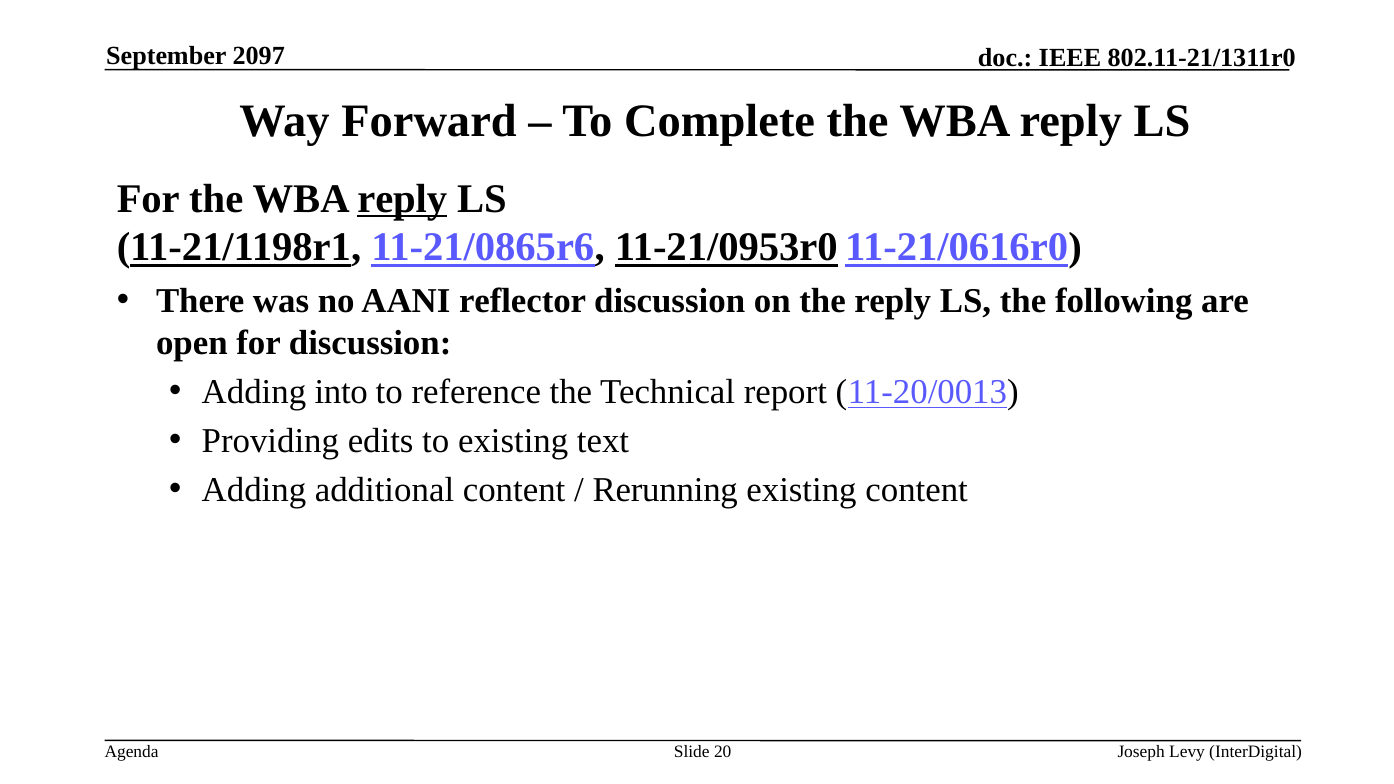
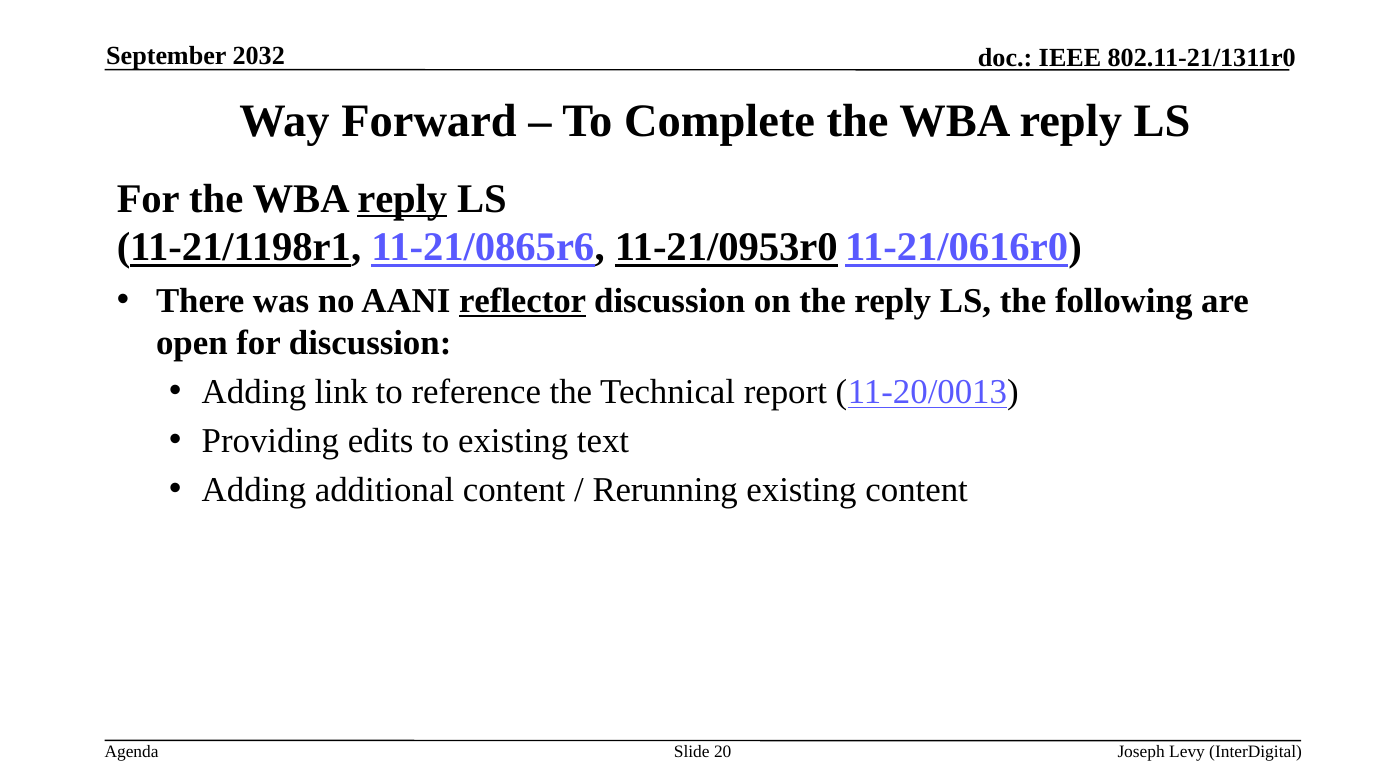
2097: 2097 -> 2032 (259, 55)
reflector underline: none -> present (523, 301)
into: into -> link (341, 392)
